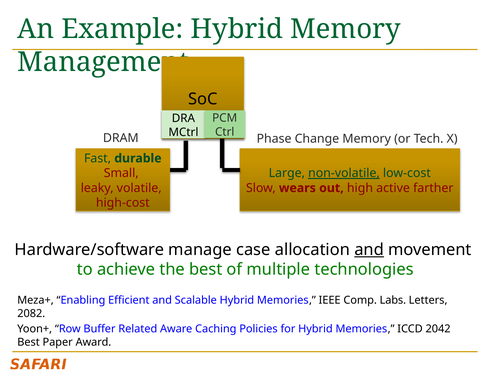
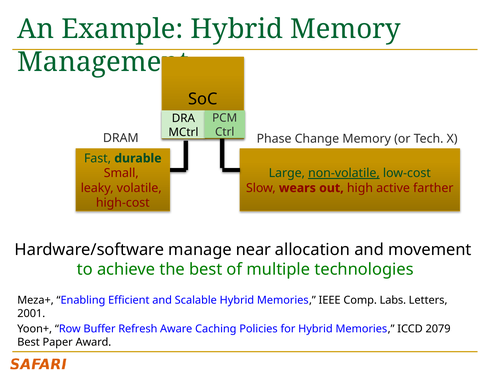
case: case -> near (253, 249)
and underline: present -> none (369, 249)
2082: 2082 -> 2001 (31, 313)
Related: Related -> Refresh (138, 328)
2042: 2042 -> 2079 (438, 328)
